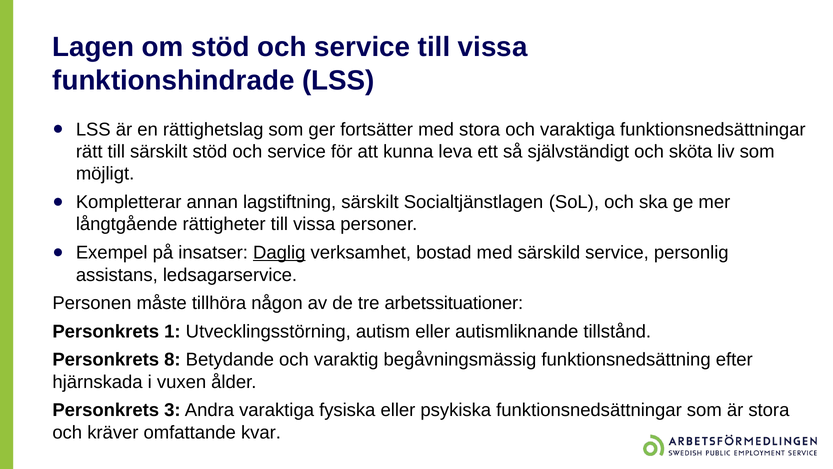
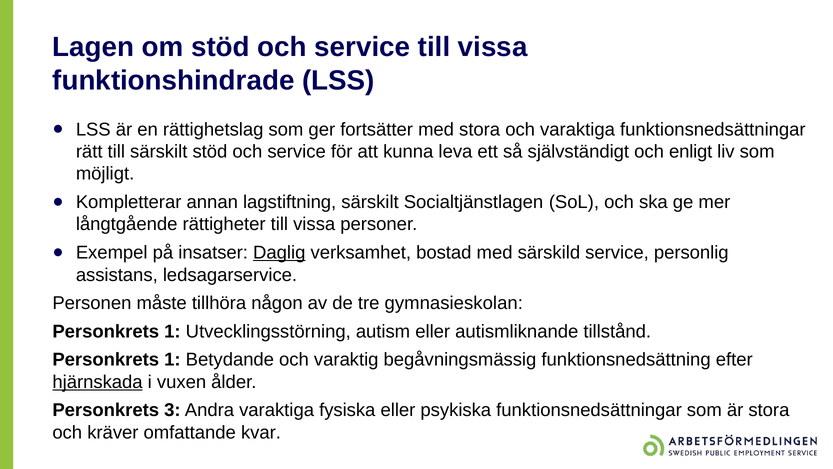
sköta: sköta -> enligt (691, 152)
arbetssituationer: arbetssituationer -> gymnasieskolan (454, 303)
8: 8 -> 1 (172, 359)
hjärnskada underline: none -> present (98, 382)
